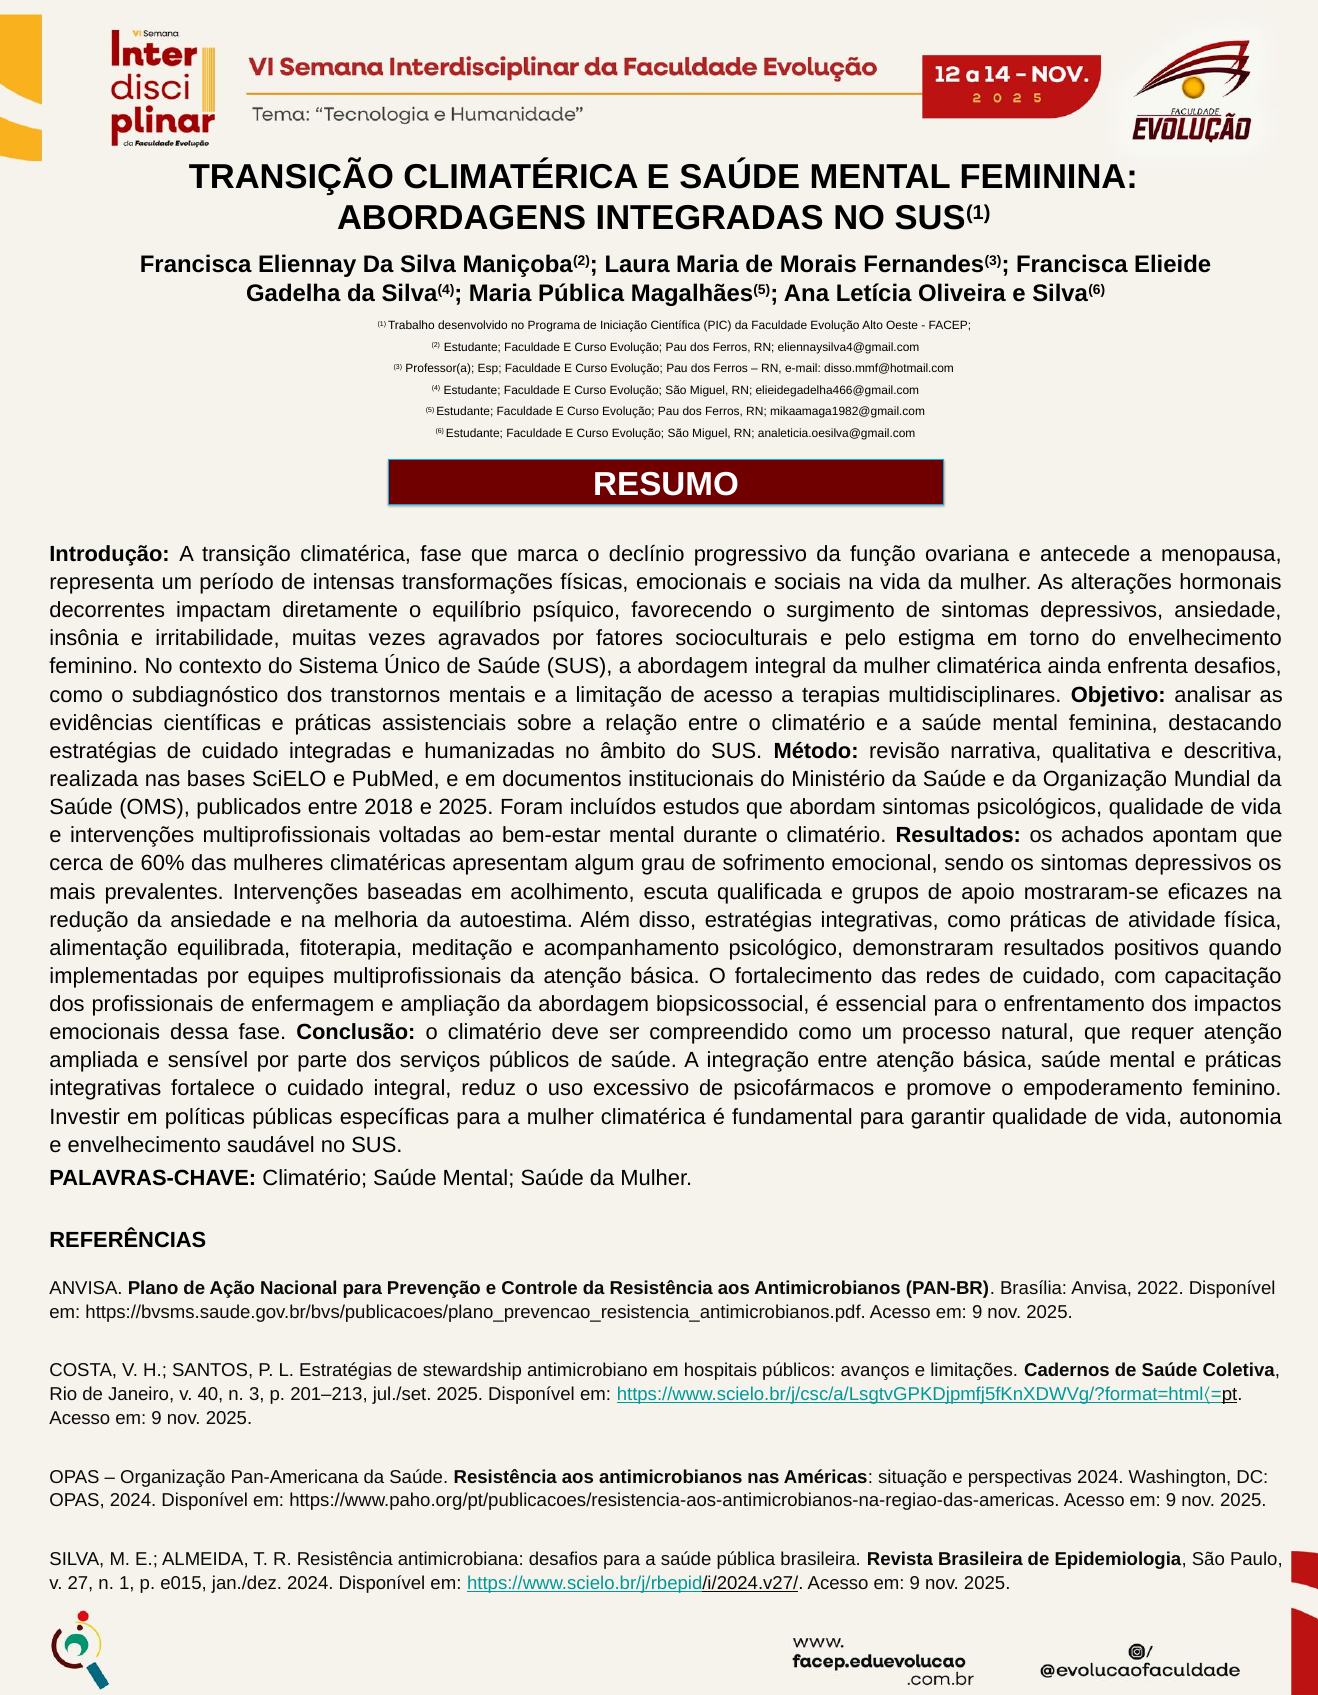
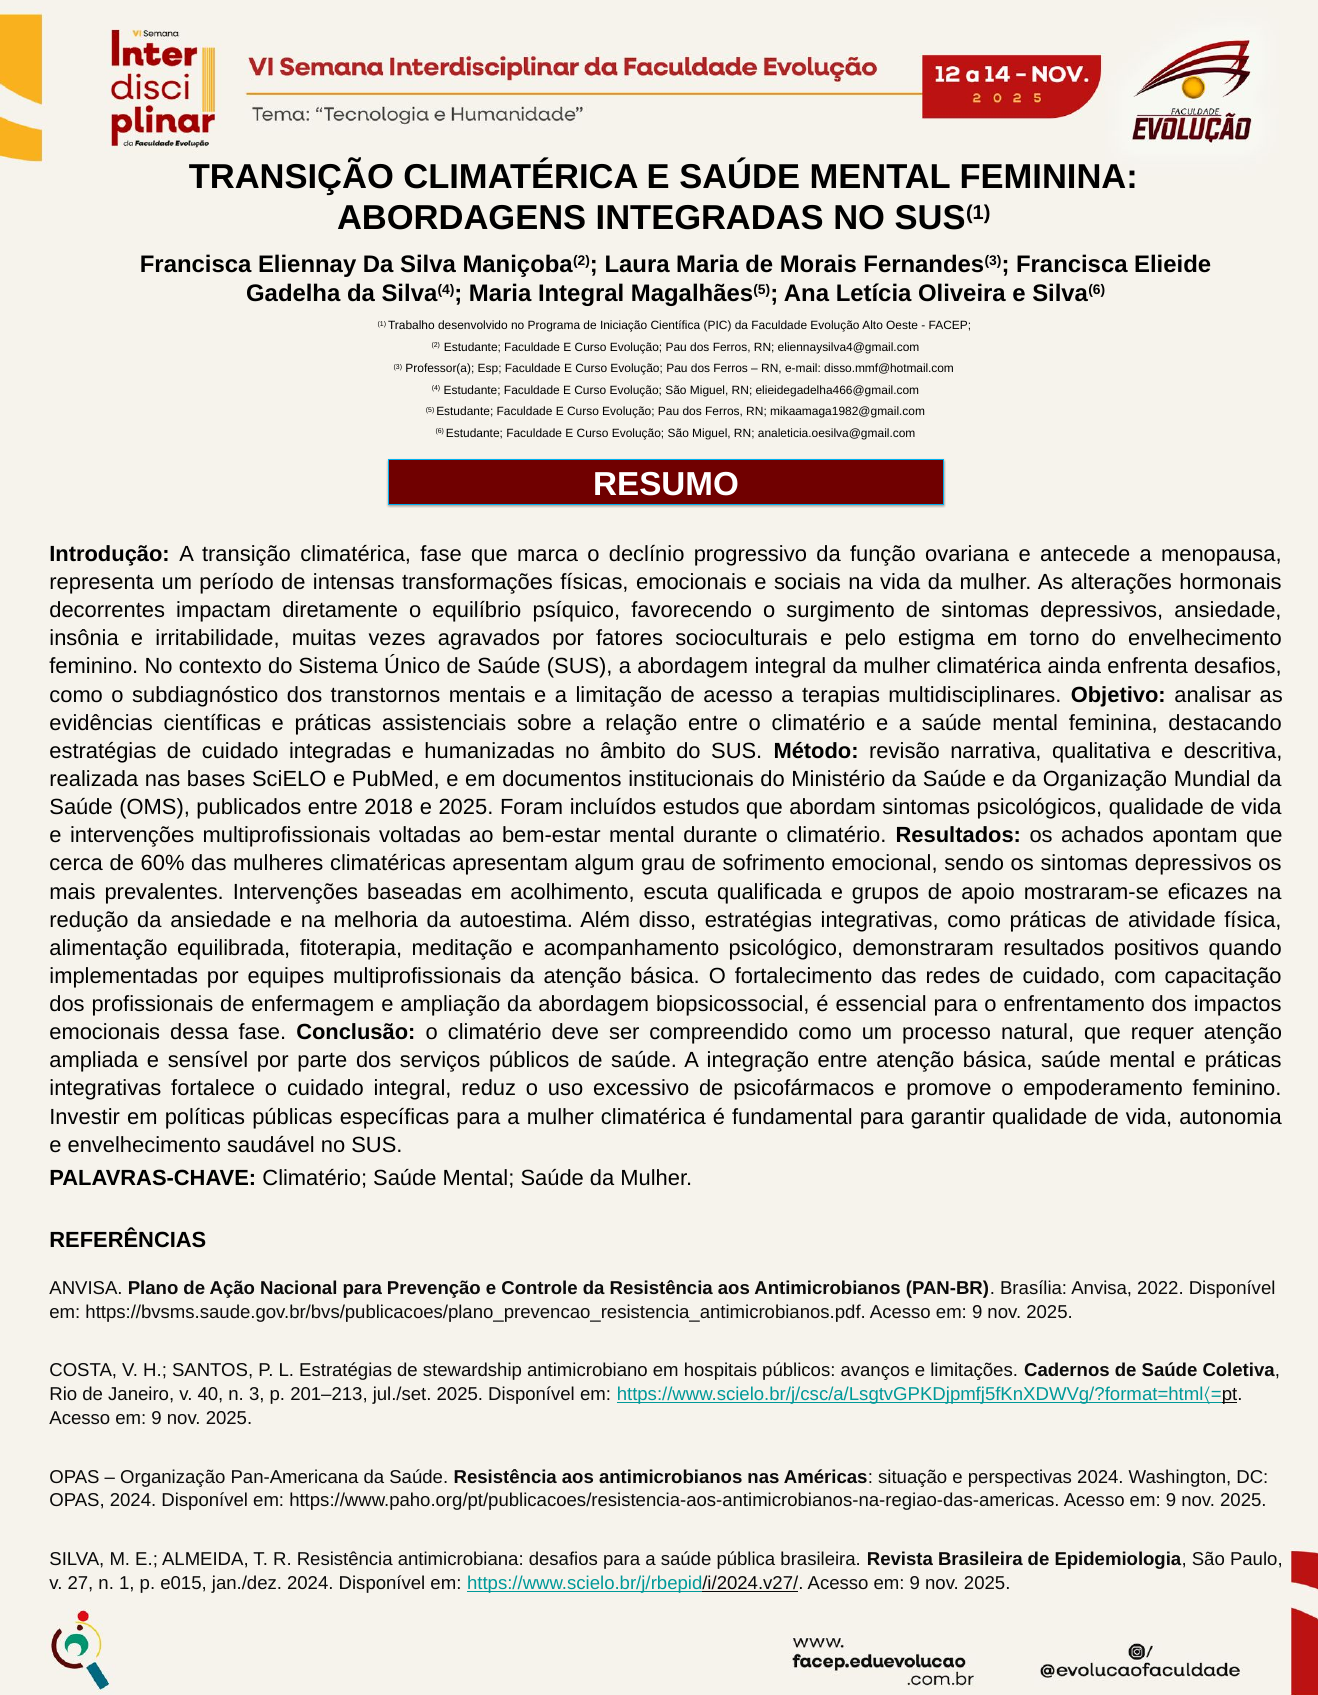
Maria Pública: Pública -> Integral (581, 293)
